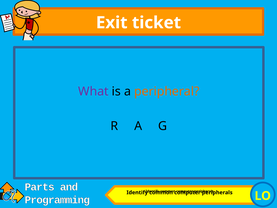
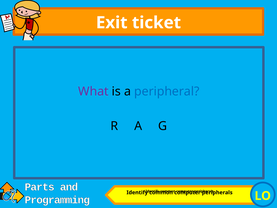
peripheral colour: orange -> blue (167, 91)
